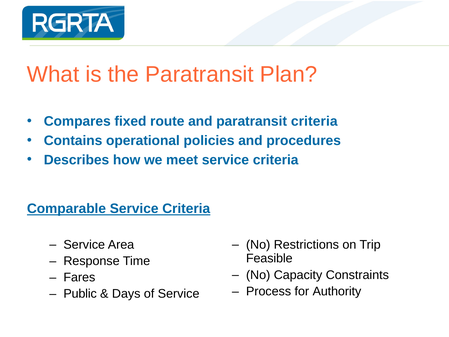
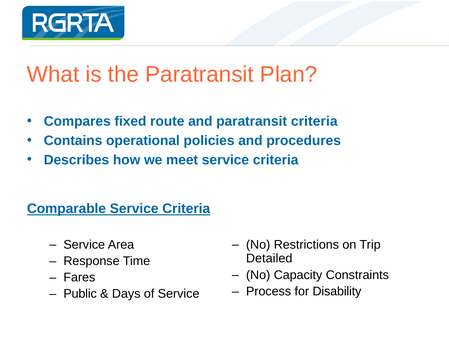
Feasible: Feasible -> Detailed (269, 258)
Authority: Authority -> Disability (337, 291)
